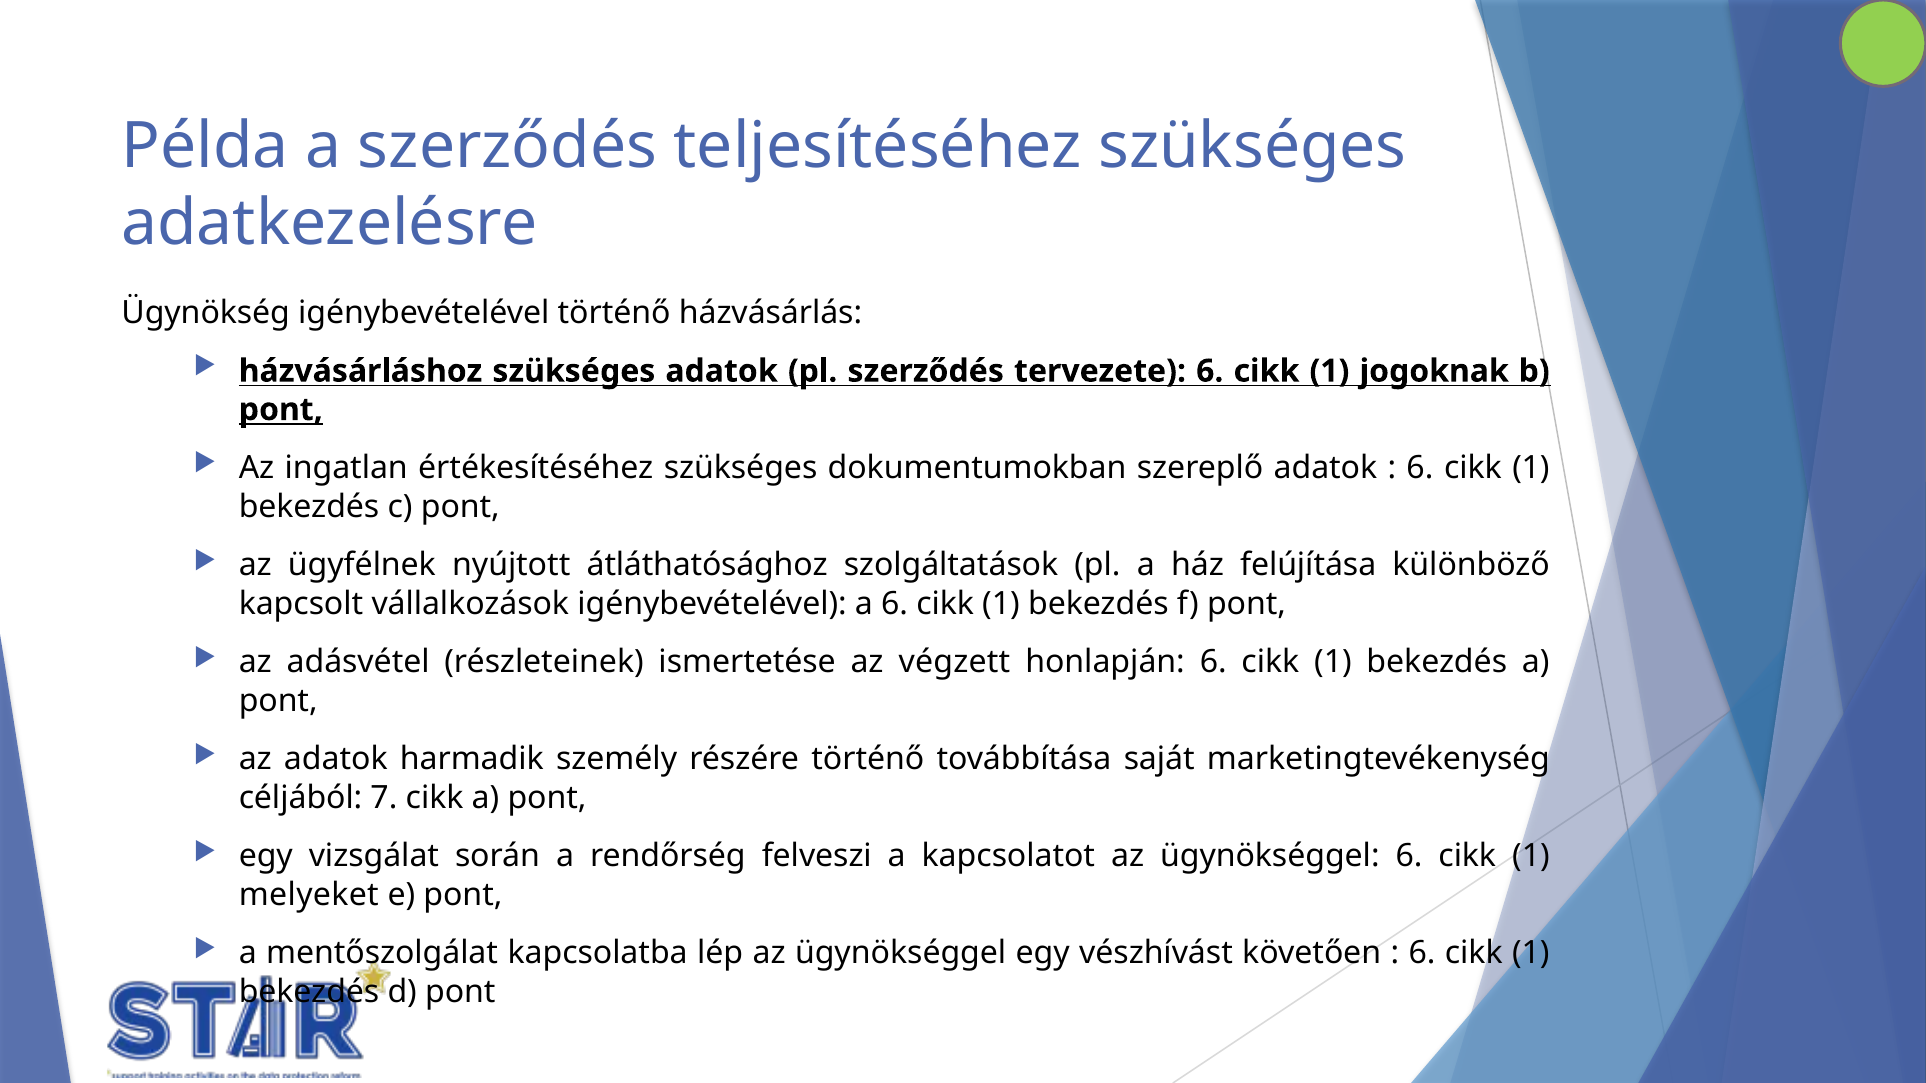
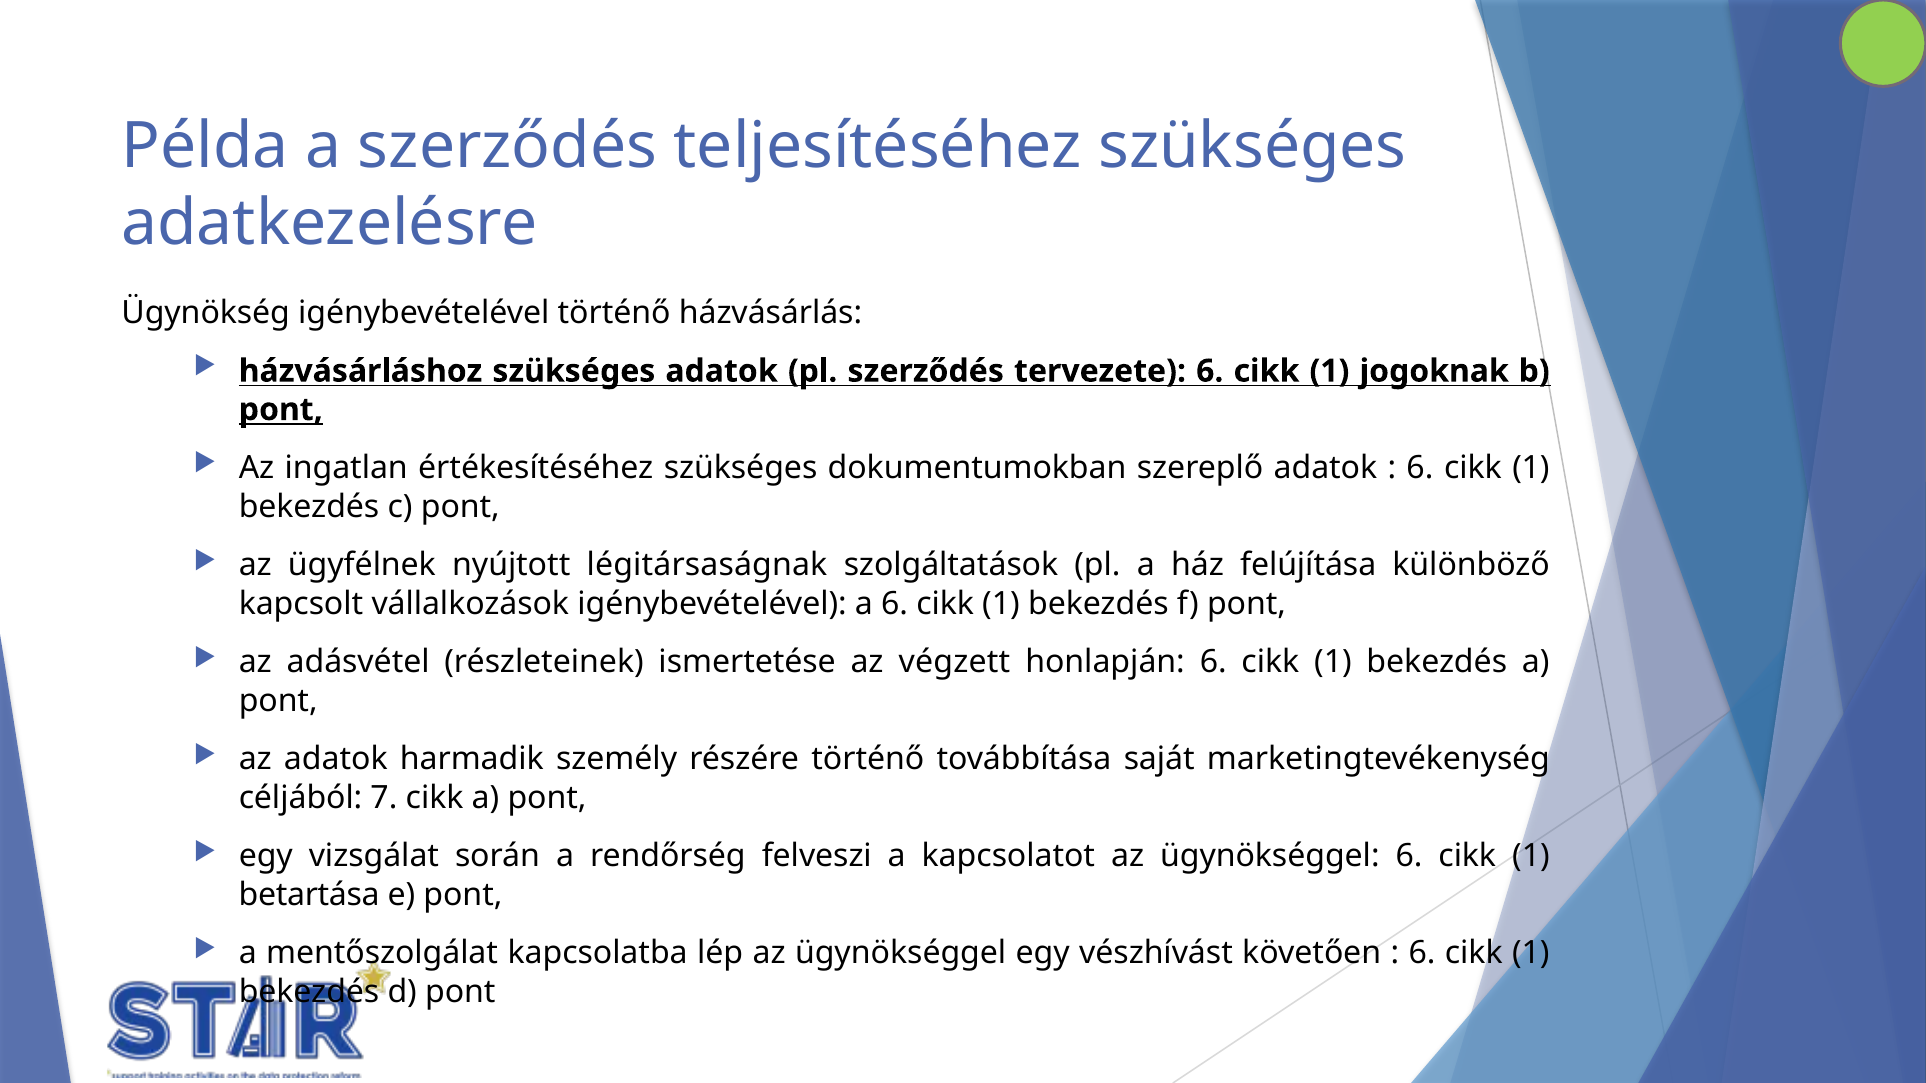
átláthatósághoz: átláthatósághoz -> légitársaságnak (707, 565)
melyeket: melyeket -> betartása (309, 895)
